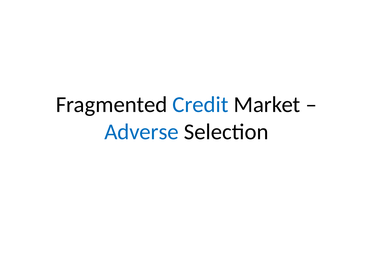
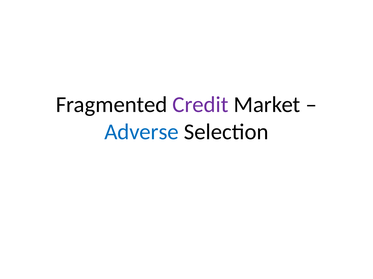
Credit colour: blue -> purple (200, 105)
